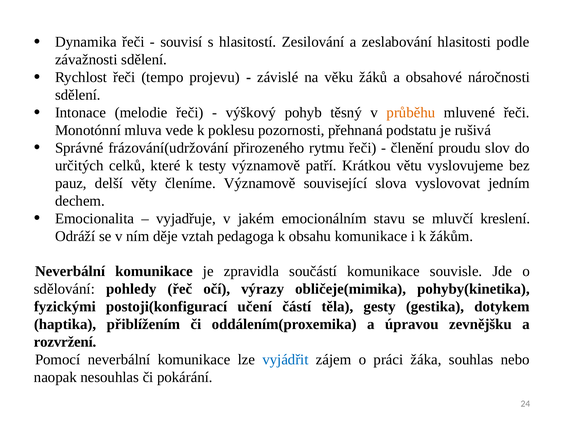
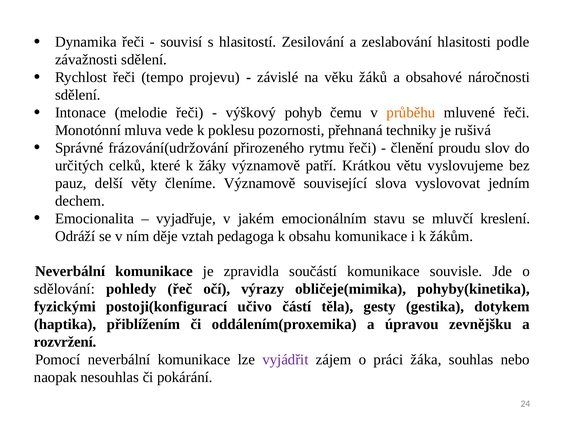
těsný: těsný -> čemu (346, 113)
podstatu: podstatu -> techniky (412, 130)
testy: testy -> žáky (213, 166)
učení: učení -> učivo (255, 307)
vyjádřit colour: blue -> purple (285, 360)
